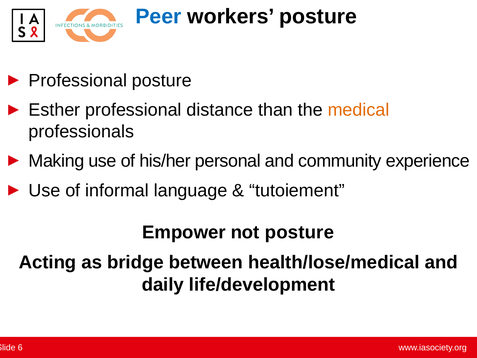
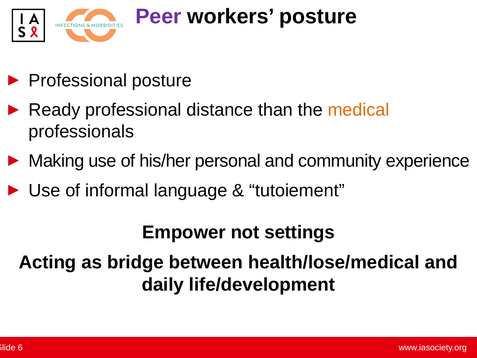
Peer colour: blue -> purple (158, 17)
Esther: Esther -> Ready (54, 110)
not posture: posture -> settings (300, 232)
